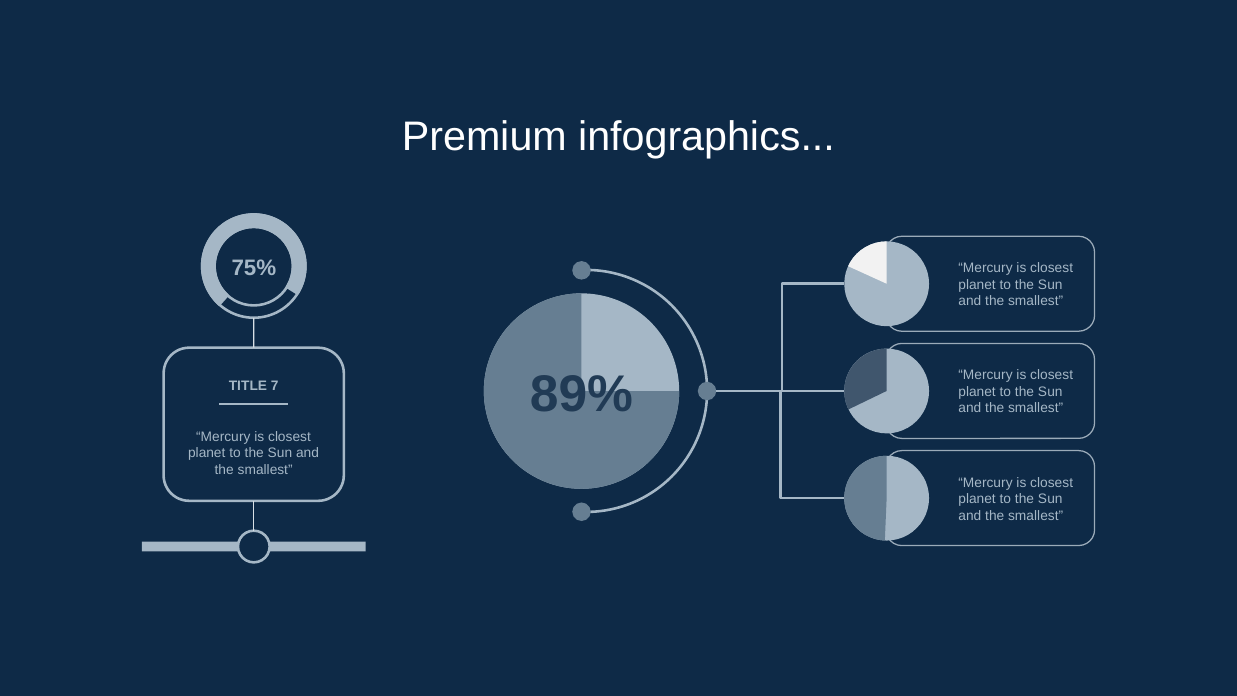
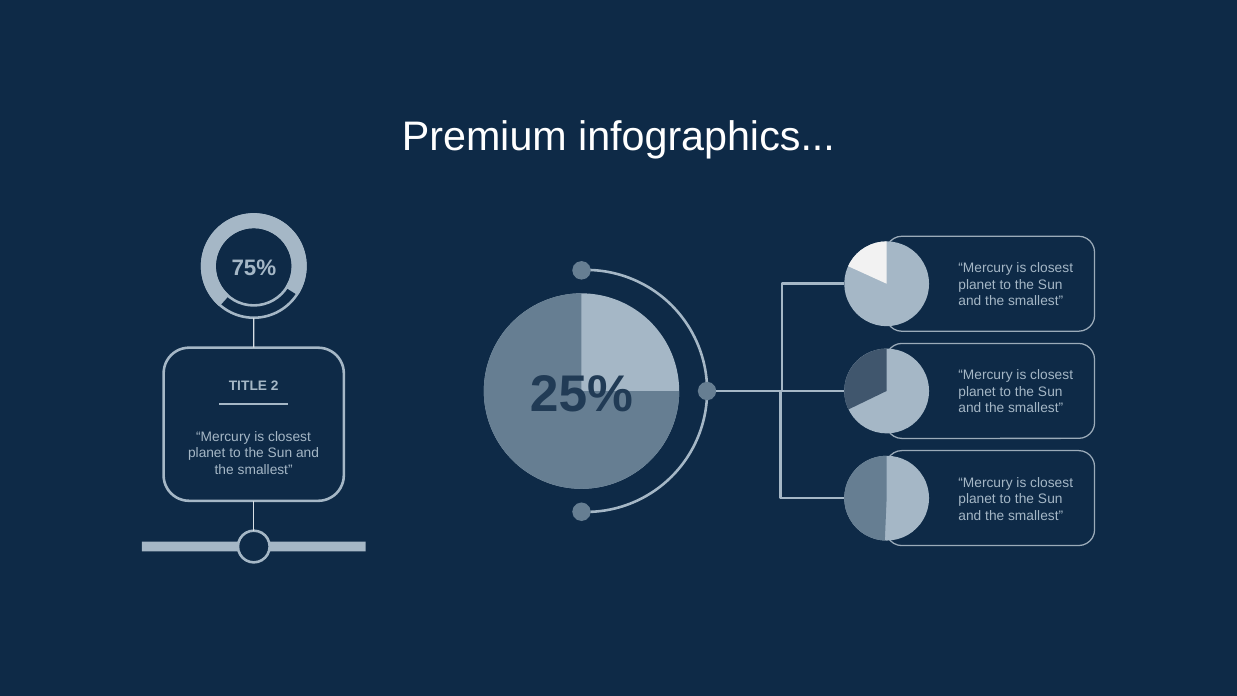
89%: 89% -> 25% (581, 395)
7: 7 -> 2 (275, 386)
